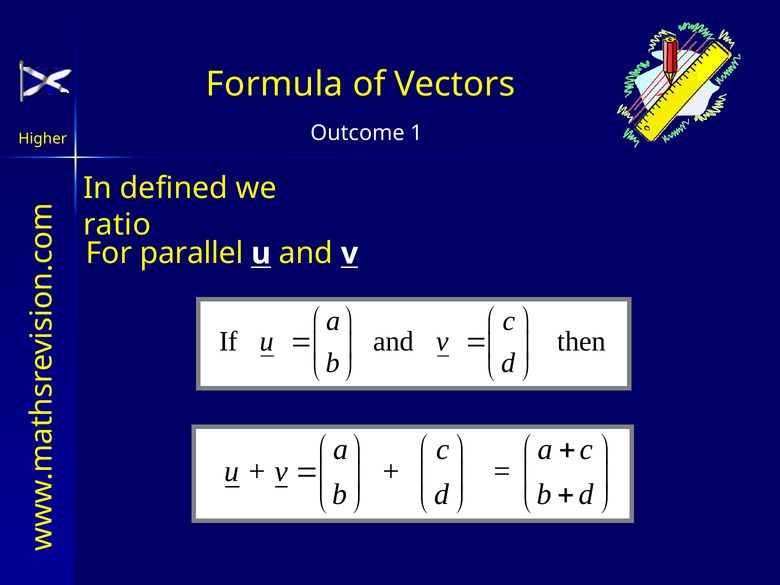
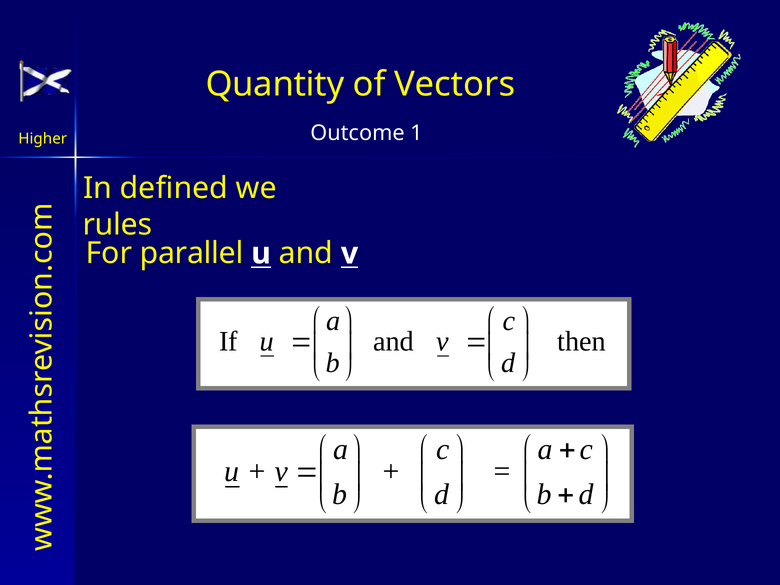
Formula: Formula -> Quantity (275, 84)
ratio: ratio -> rules (117, 225)
